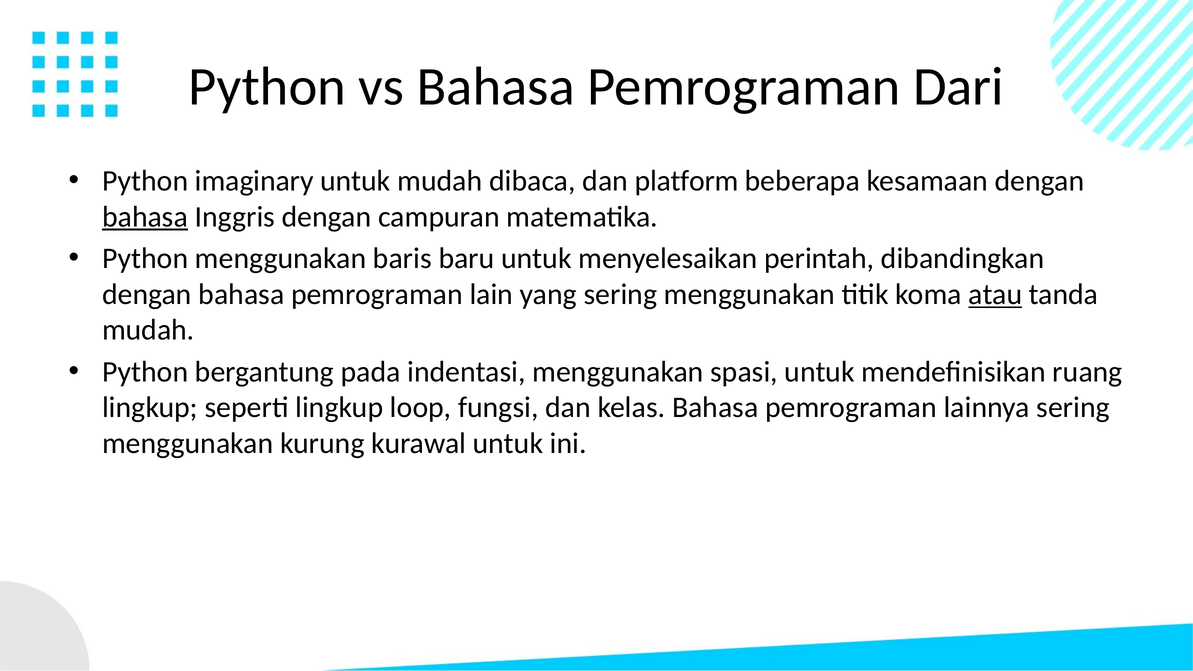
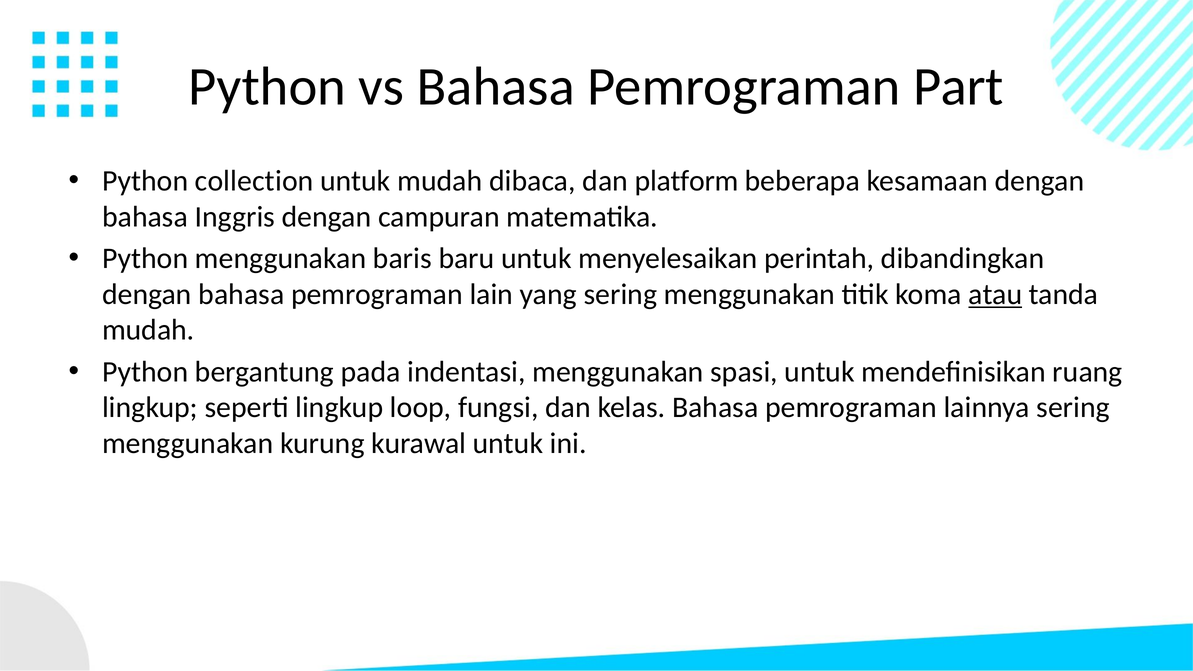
Dari: Dari -> Part (958, 87)
imaginary: imaginary -> collection (254, 181)
bahasa underline: present -> none (145, 217)
